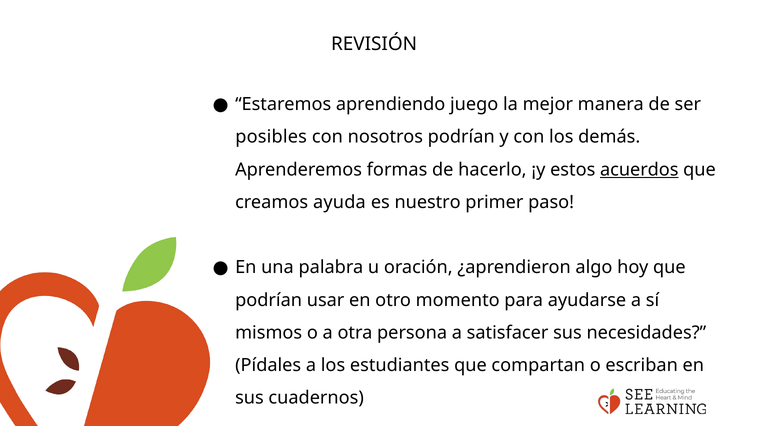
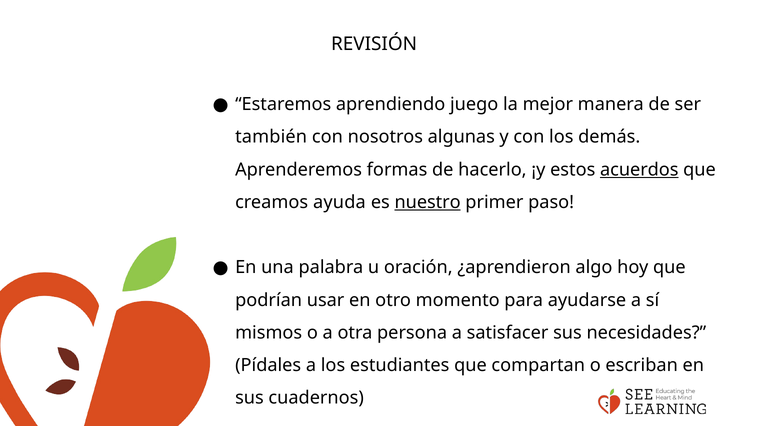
posibles: posibles -> también (271, 137)
nosotros podrían: podrían -> algunas (461, 137)
nuestro underline: none -> present (428, 202)
